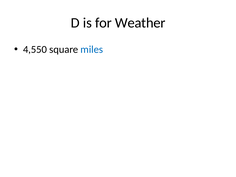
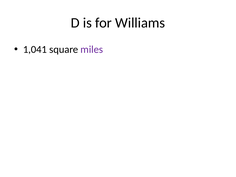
Weather: Weather -> Williams (140, 23)
4,550: 4,550 -> 1,041 (35, 50)
miles colour: blue -> purple (92, 50)
